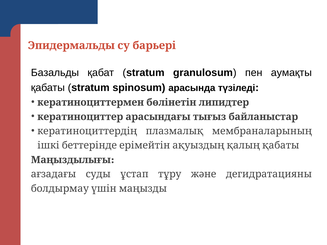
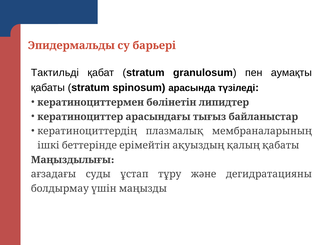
Базальды: Базальды -> Тактильді (55, 73)
